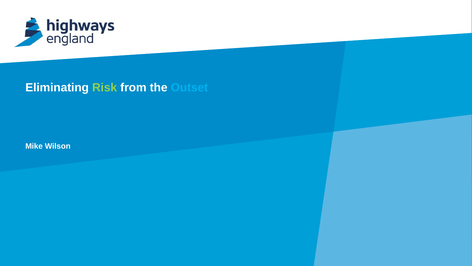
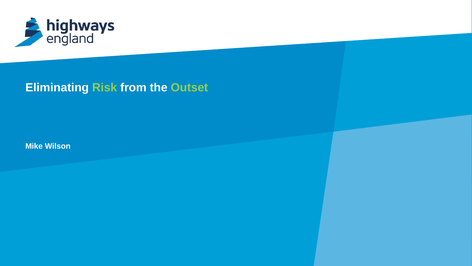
Outset colour: light blue -> light green (189, 87)
